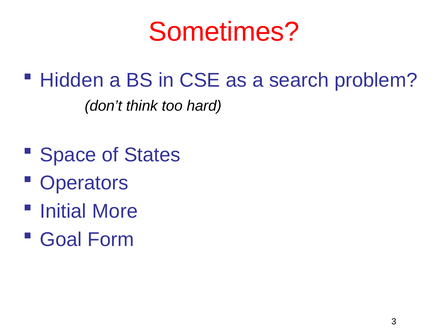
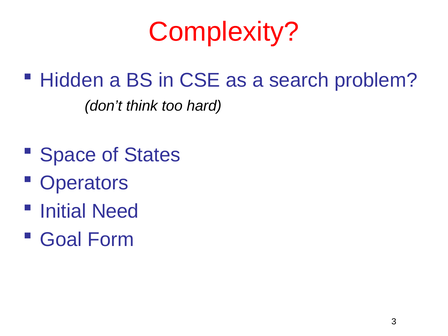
Sometimes: Sometimes -> Complexity (224, 32)
More: More -> Need (115, 211)
